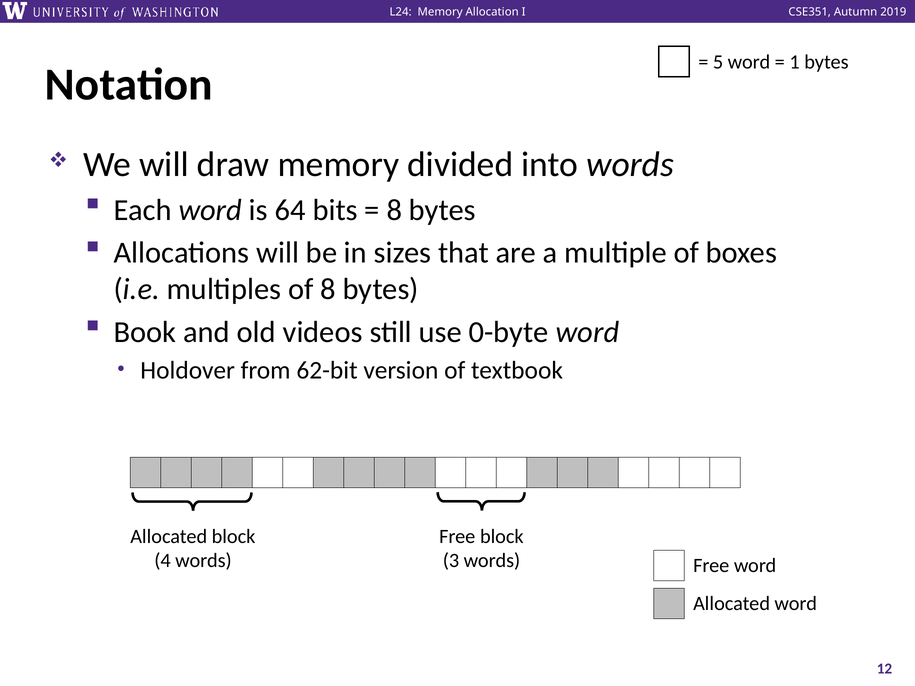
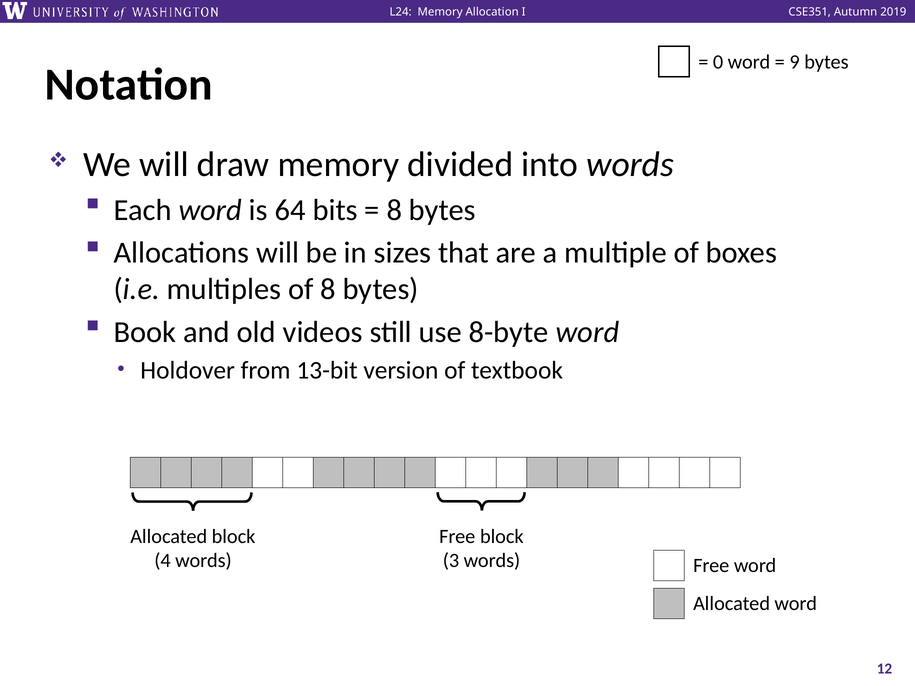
5: 5 -> 0 (718, 62)
1: 1 -> 9 (795, 62)
0-byte: 0-byte -> 8-byte (509, 332)
62-bit: 62-bit -> 13-bit (327, 370)
